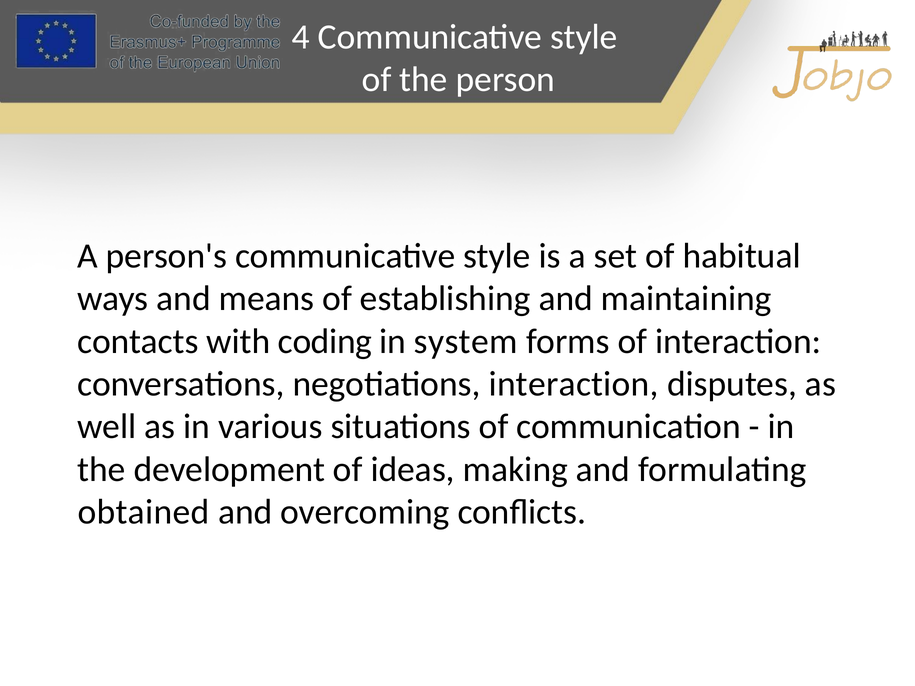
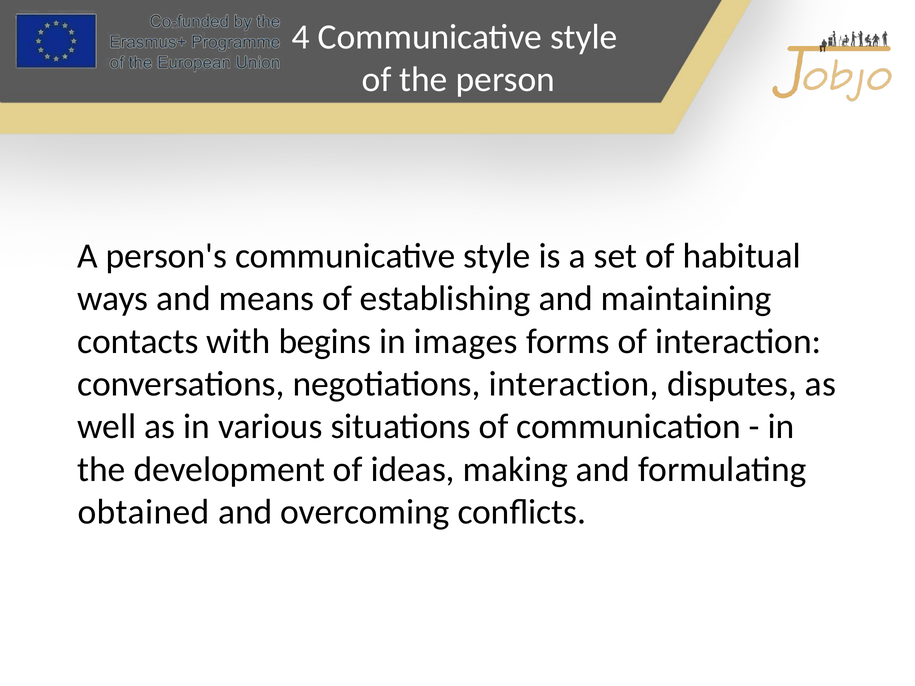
coding: coding -> begins (325, 341)
system: system -> images (466, 341)
